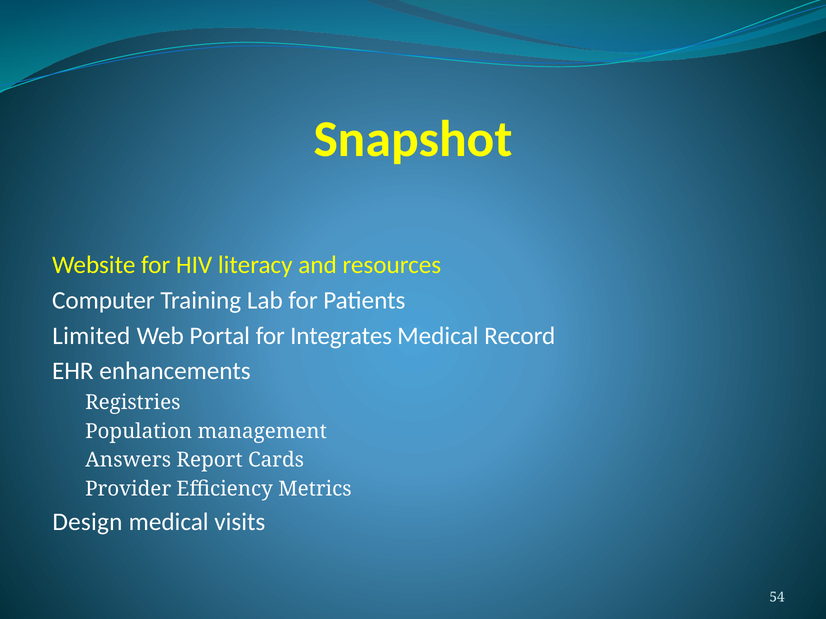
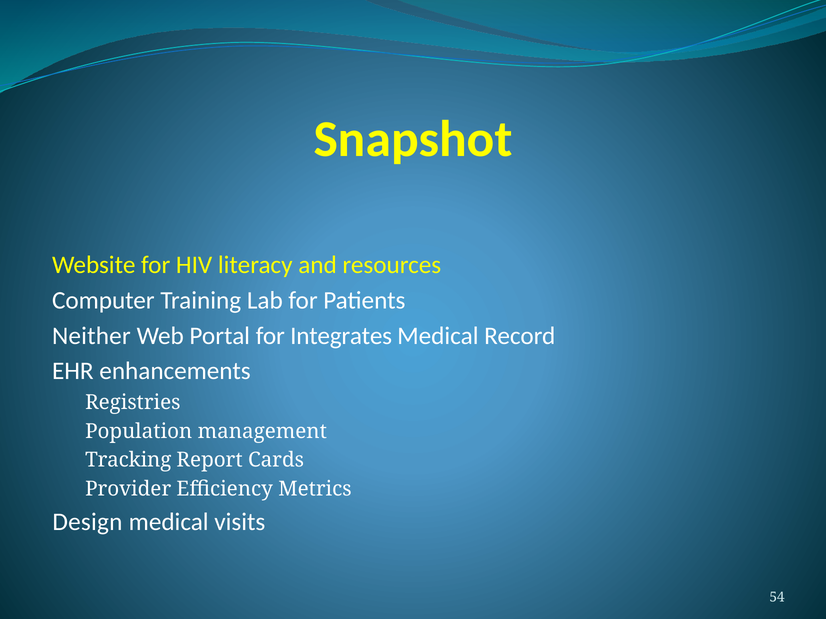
Limited: Limited -> Neither (91, 336)
Answers: Answers -> Tracking (128, 460)
